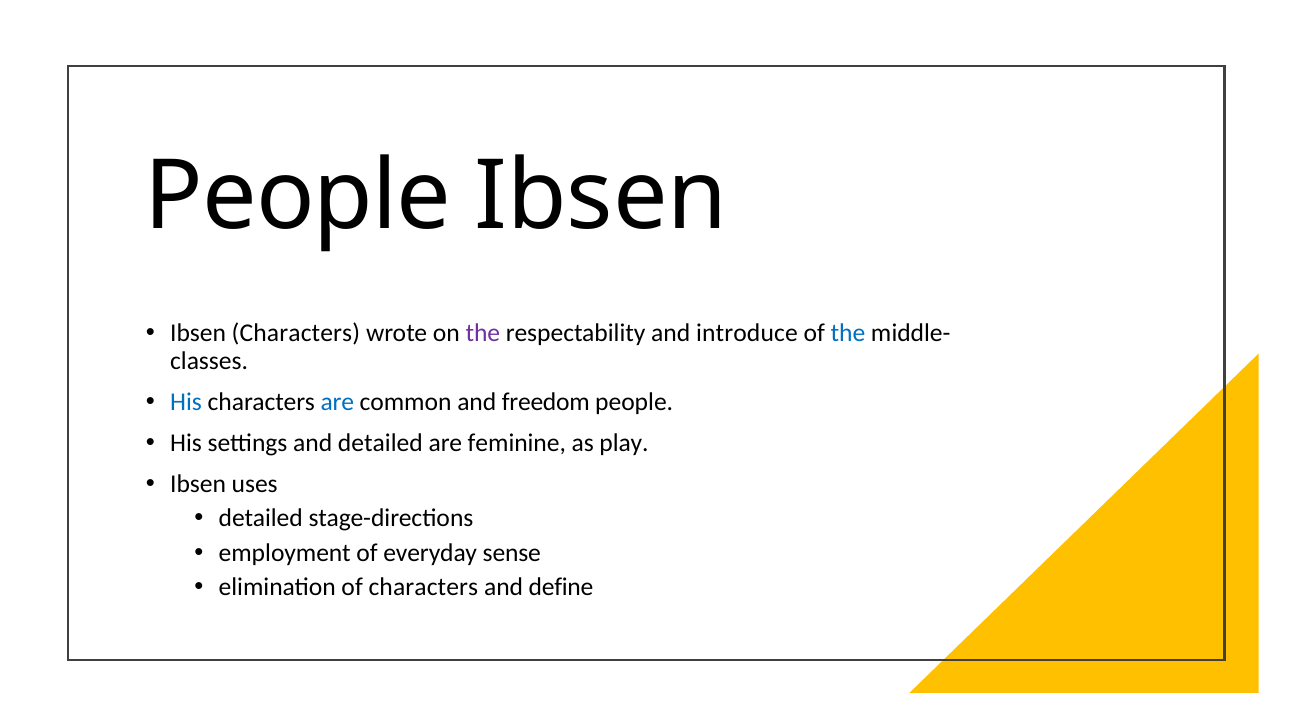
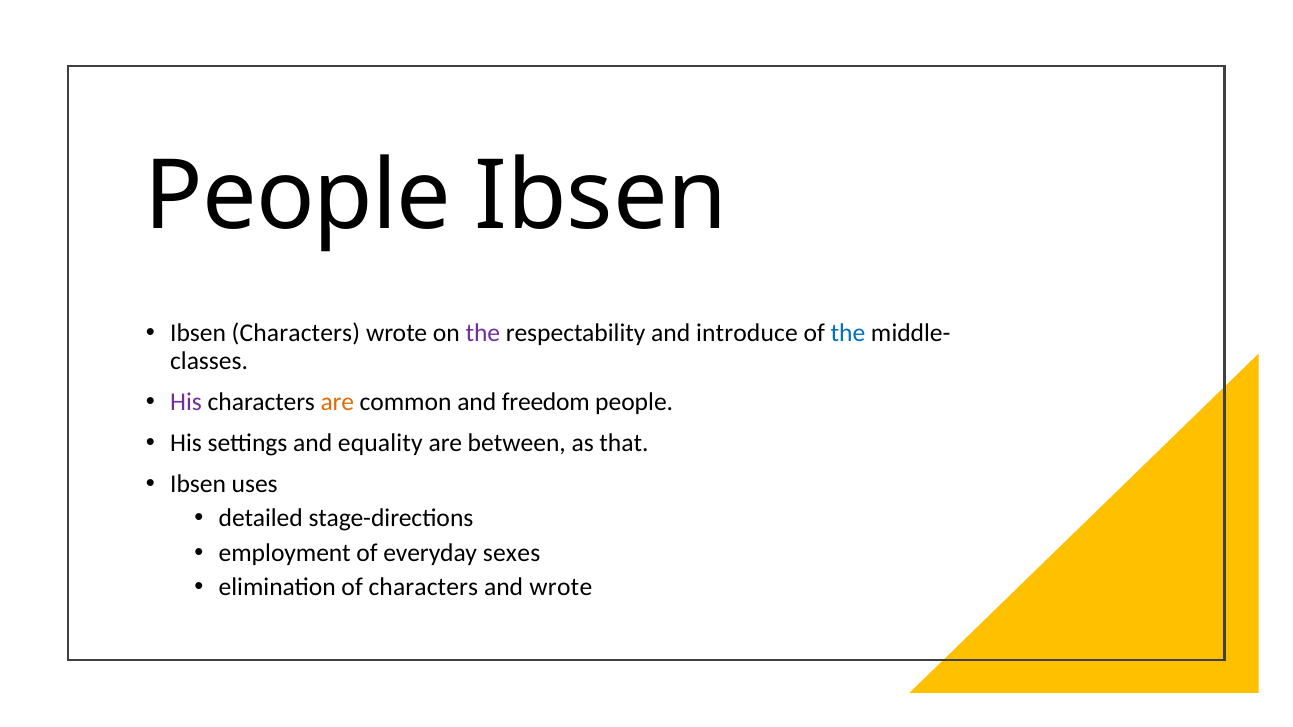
His colour: blue -> purple (186, 402)
are colour: blue -> orange (337, 402)
and detailed: detailed -> equality (380, 443)
feminine: feminine -> between (517, 443)
play: play -> that (624, 443)
sense: sense -> sexes (512, 553)
and define: define -> wrote (561, 587)
